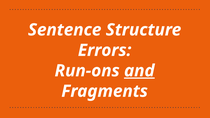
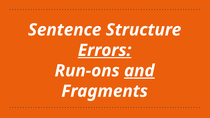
Errors underline: none -> present (105, 50)
